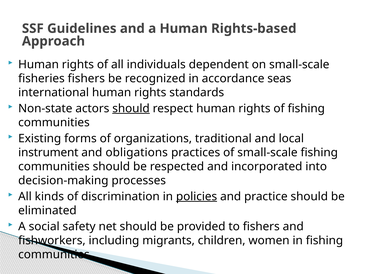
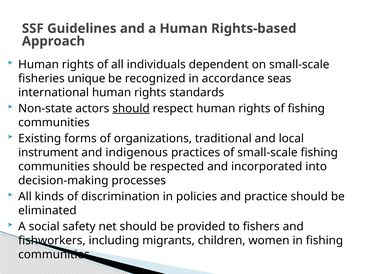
fisheries fishers: fishers -> unique (86, 79)
obligations: obligations -> indigenous (137, 153)
policies underline: present -> none (197, 197)
